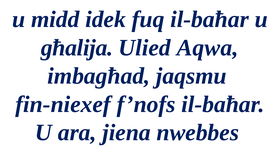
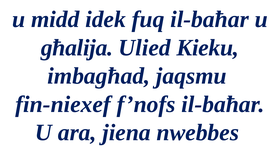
Aqwa: Aqwa -> Kieku (208, 48)
